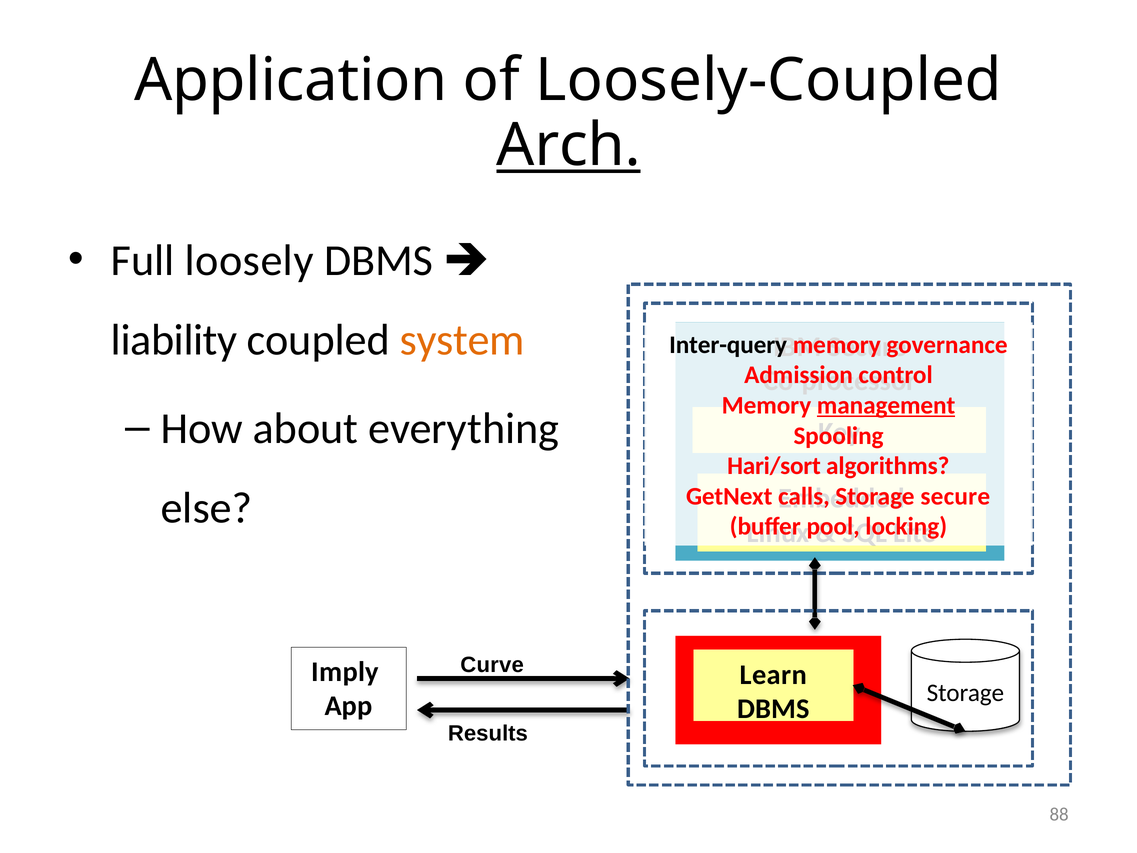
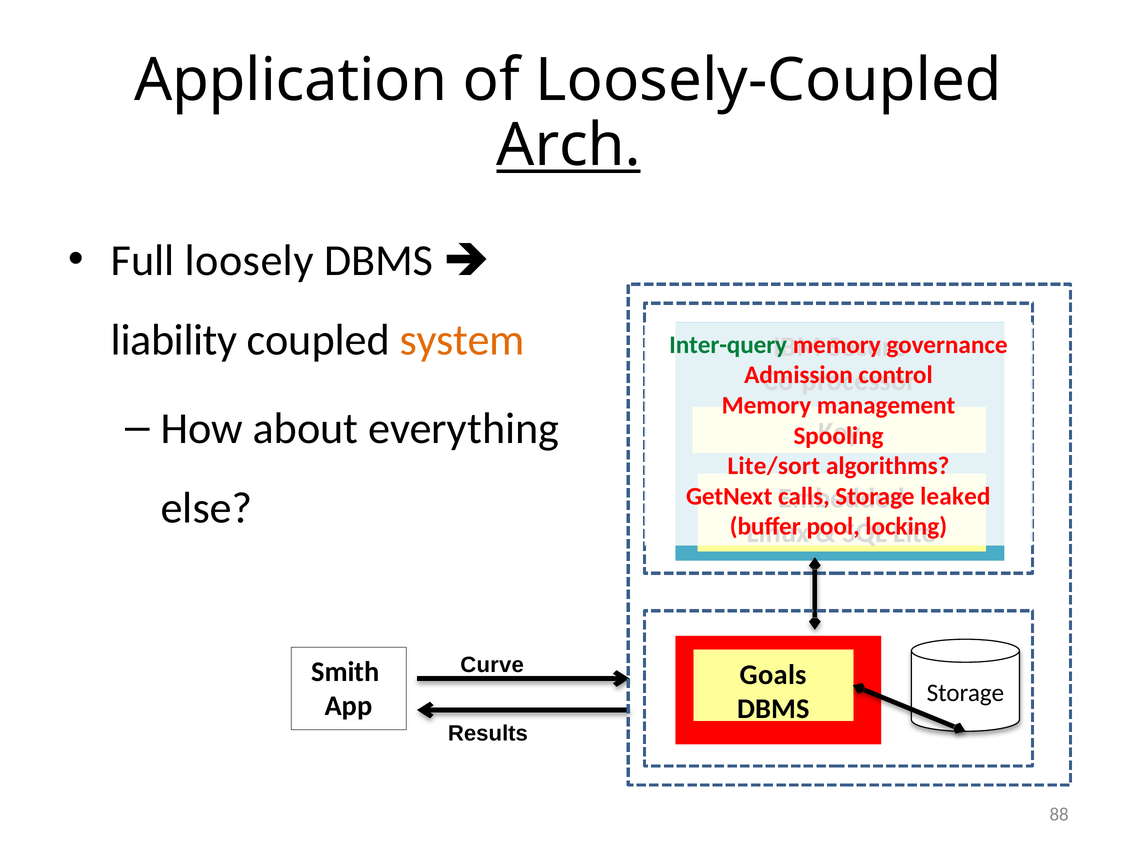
Inter-query colour: black -> green (728, 345)
management underline: present -> none (886, 405)
Hari/sort: Hari/sort -> Lite/sort (774, 466)
secure: secure -> leaked (955, 496)
Imply: Imply -> Smith (345, 671)
Learn: Learn -> Goals (773, 675)
